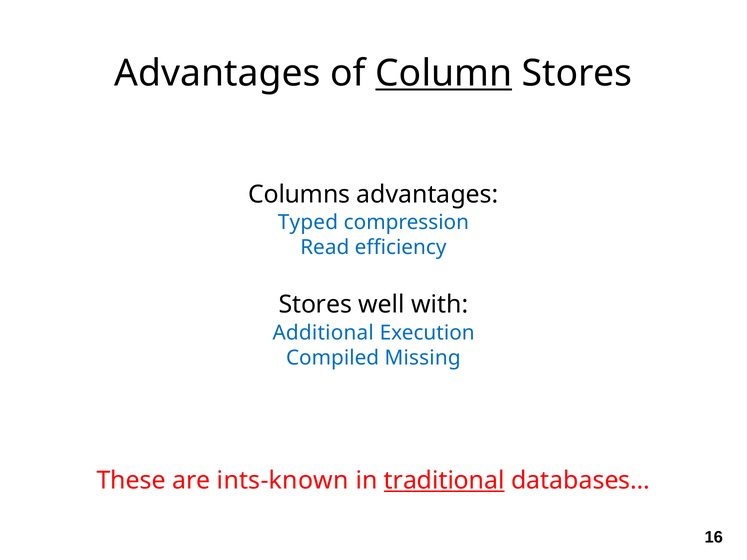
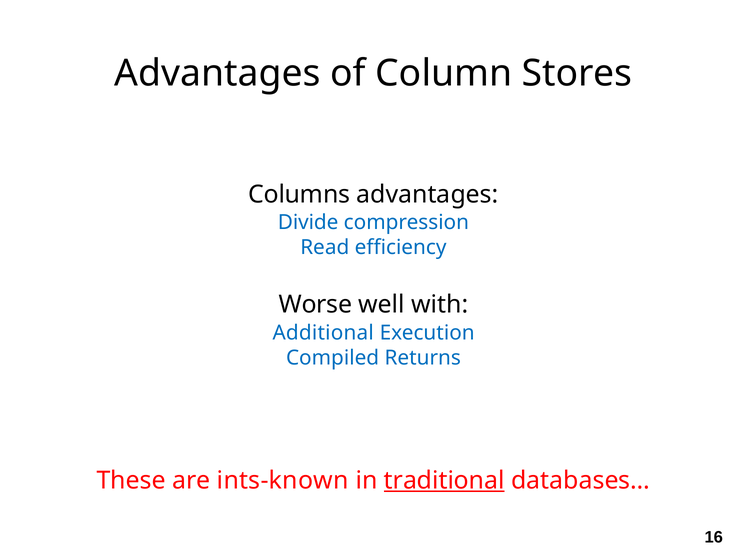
Column underline: present -> none (444, 74)
Typed: Typed -> Divide (308, 223)
Stores: Stores -> Worse (315, 305)
Missing: Missing -> Returns (423, 358)
